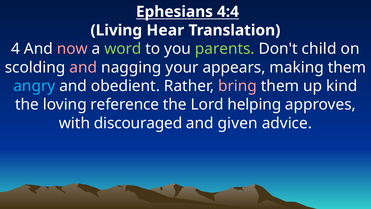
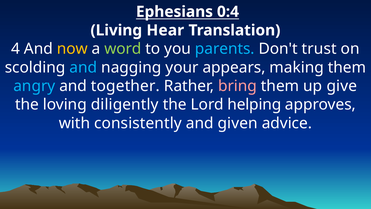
4:4: 4:4 -> 0:4 (228, 12)
now colour: pink -> yellow (72, 49)
parents colour: light green -> light blue (225, 49)
child: child -> trust (319, 49)
and colour: pink -> light blue (83, 67)
obedient: obedient -> together (125, 86)
kind: kind -> give (342, 86)
reference: reference -> diligently (125, 104)
discouraged: discouraged -> consistently (138, 123)
